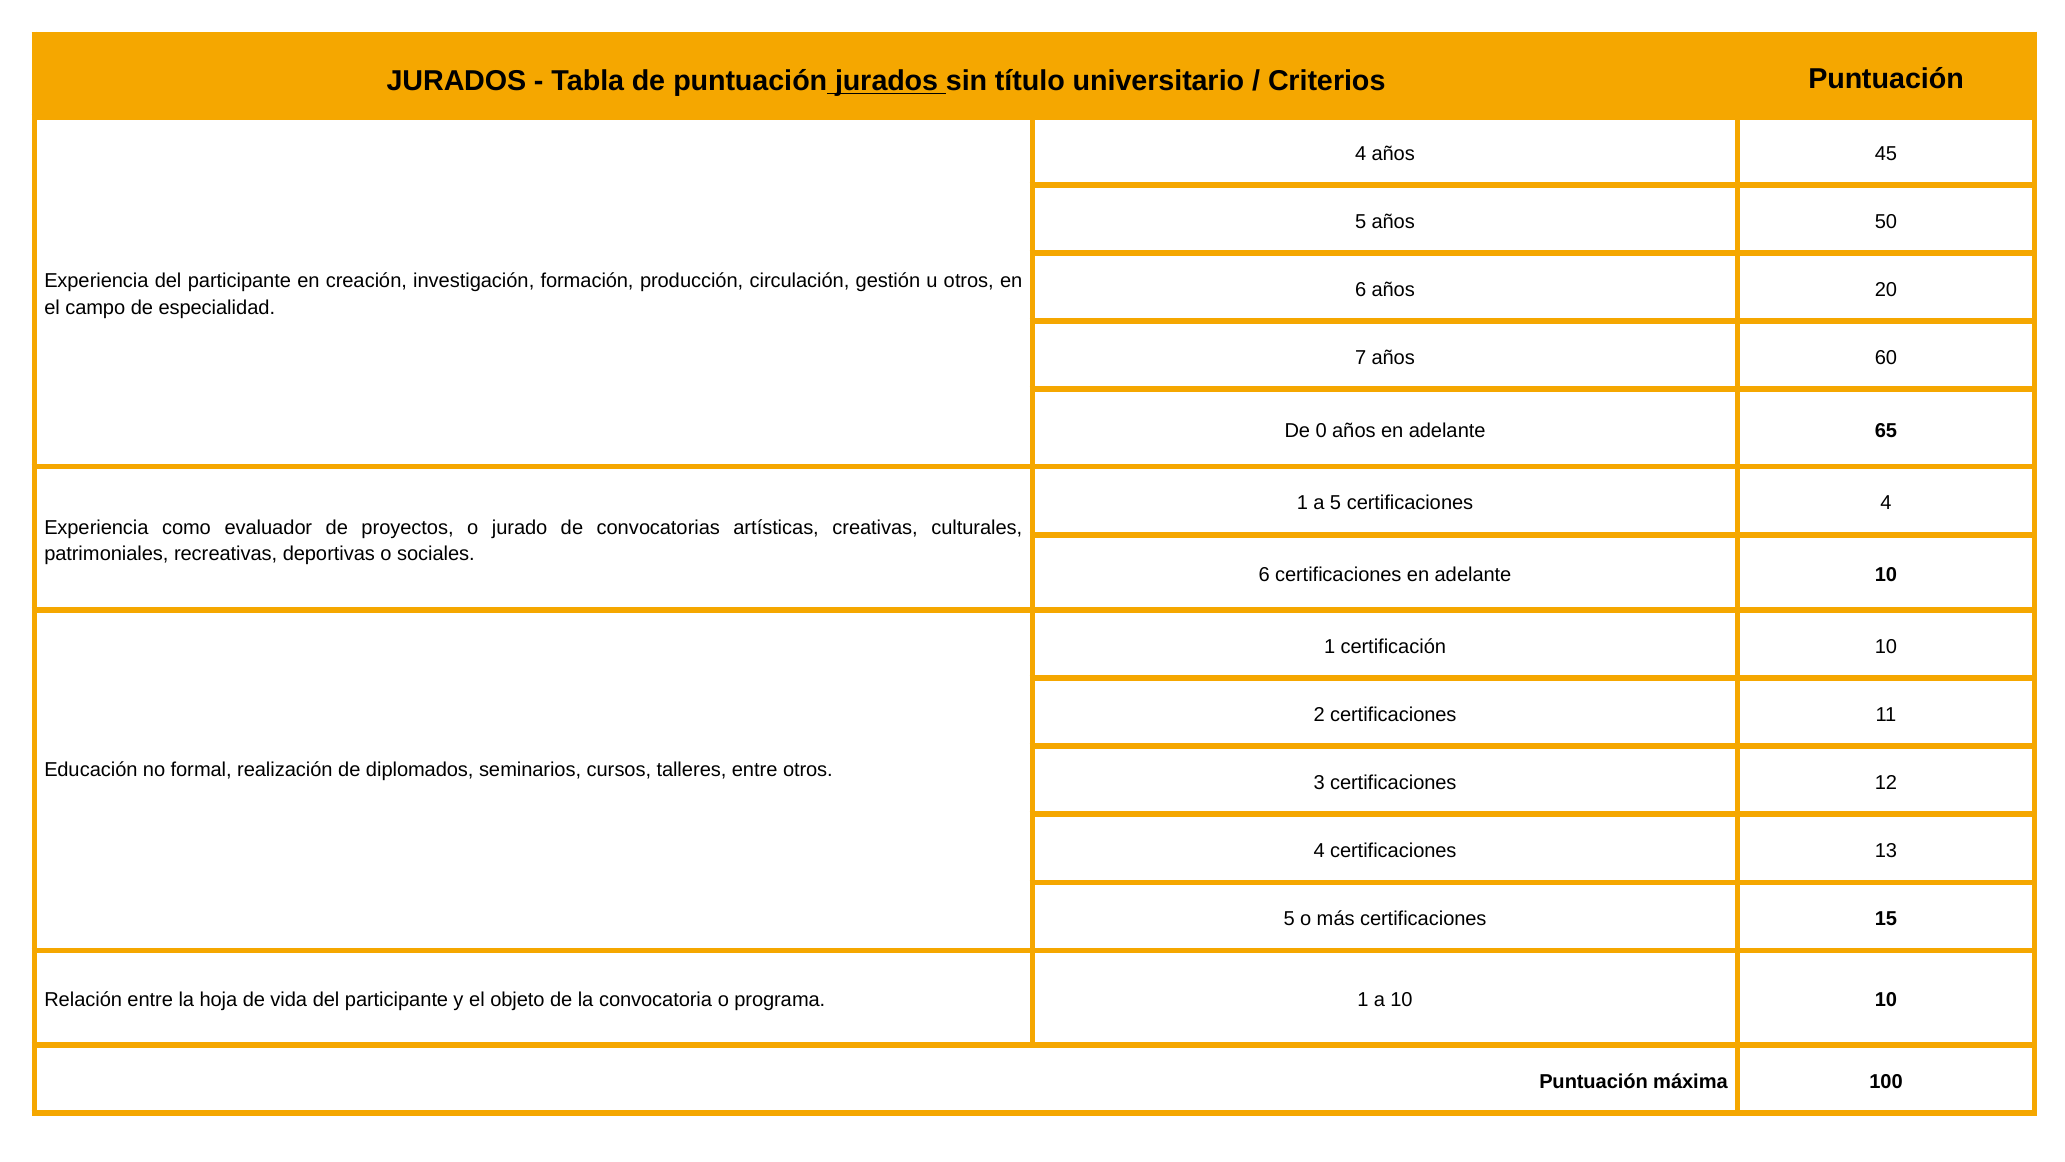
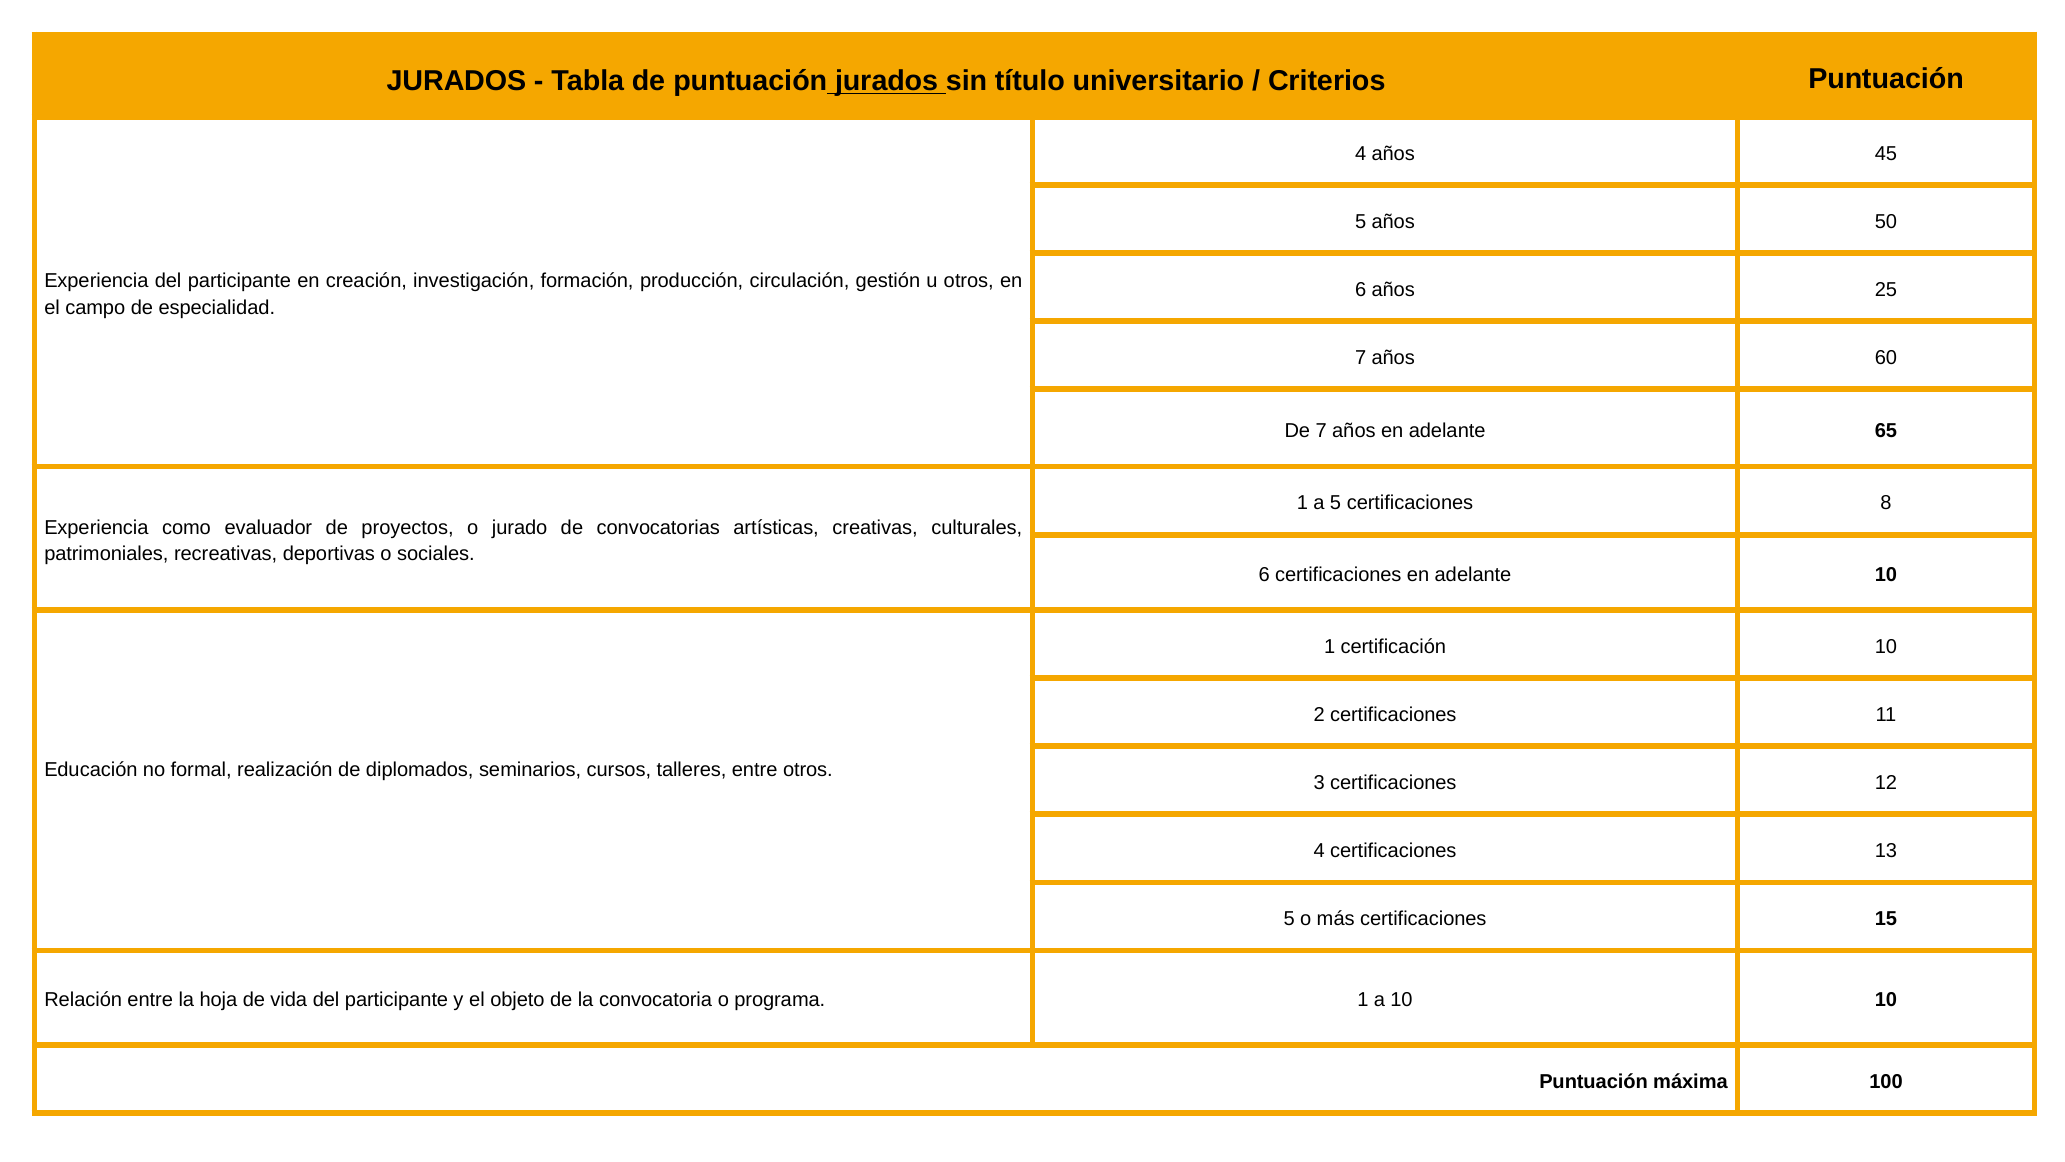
20: 20 -> 25 (1886, 290)
De 0: 0 -> 7 (1321, 430)
certificaciones 4: 4 -> 8 (1886, 503)
